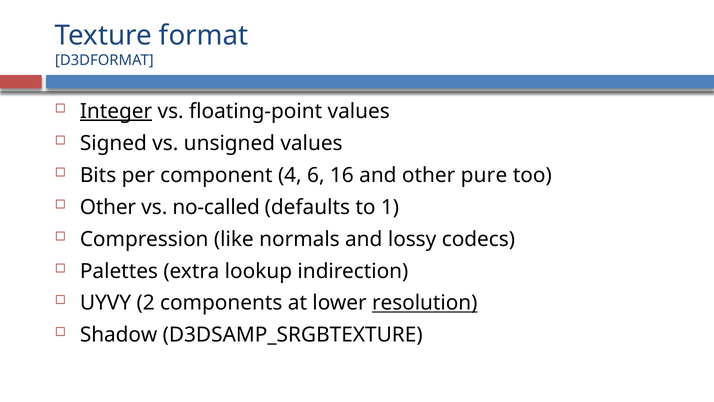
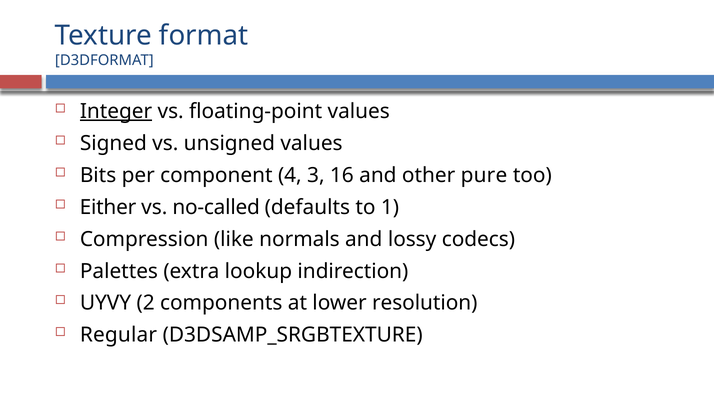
6: 6 -> 3 (316, 175)
Other: Other -> Either (108, 207)
resolution underline: present -> none (425, 303)
Shadow: Shadow -> Regular (118, 335)
